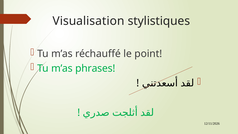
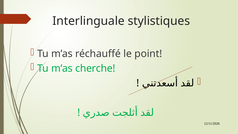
Visualisation: Visualisation -> Interlinguale (89, 21)
phrases: phrases -> cherche (95, 68)
